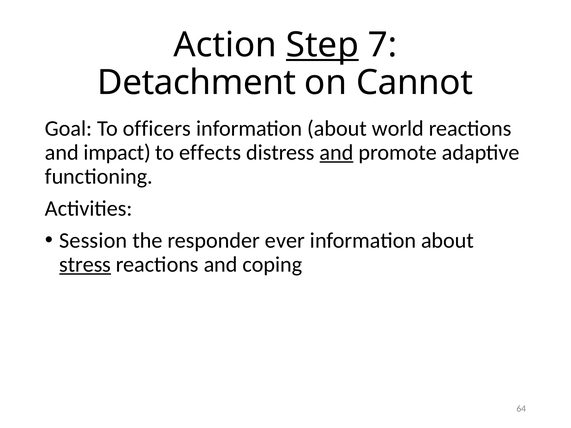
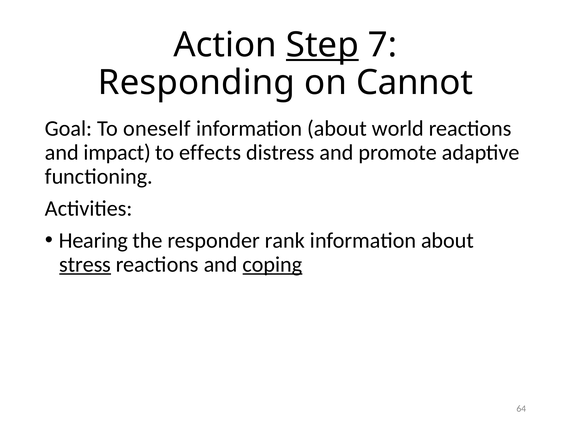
Detachment: Detachment -> Responding (196, 83)
officers: officers -> oneself (157, 129)
and underline: present -> none (337, 153)
Session: Session -> Hearing (93, 241)
ever: ever -> rank (285, 241)
coping underline: none -> present (272, 265)
